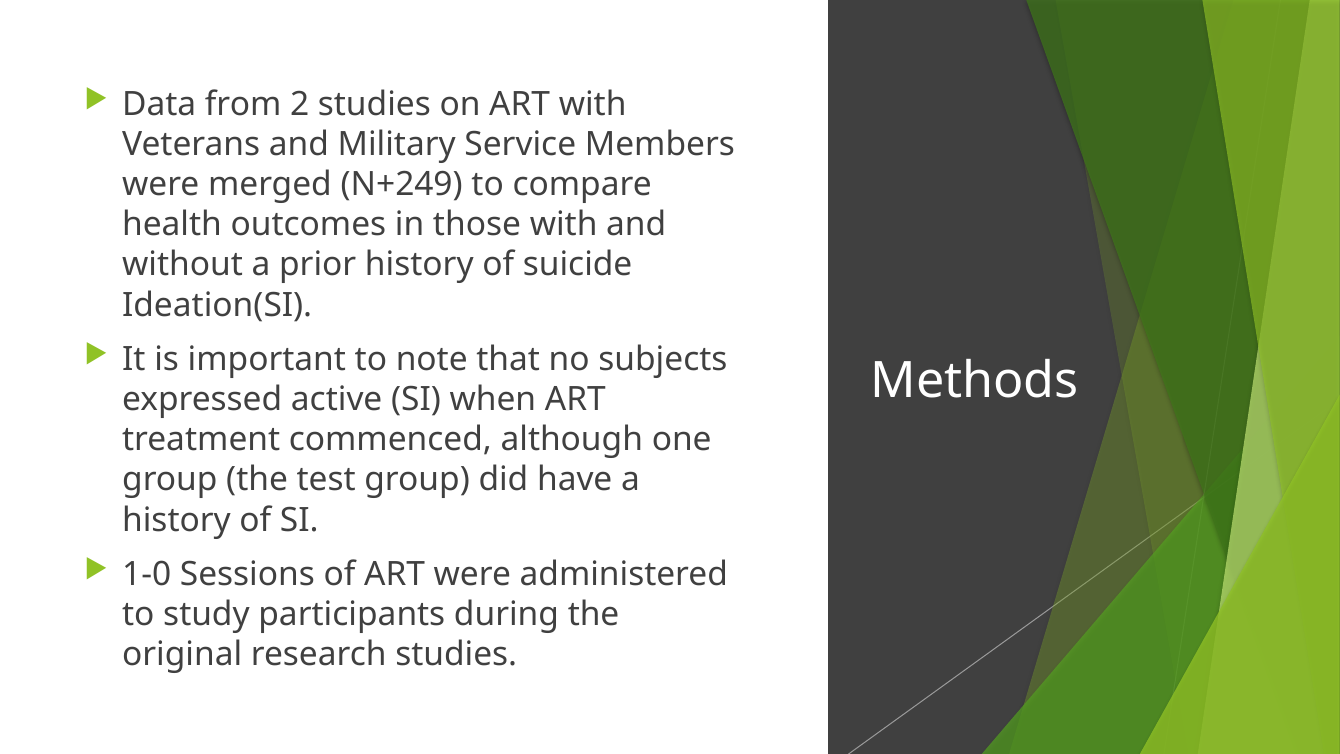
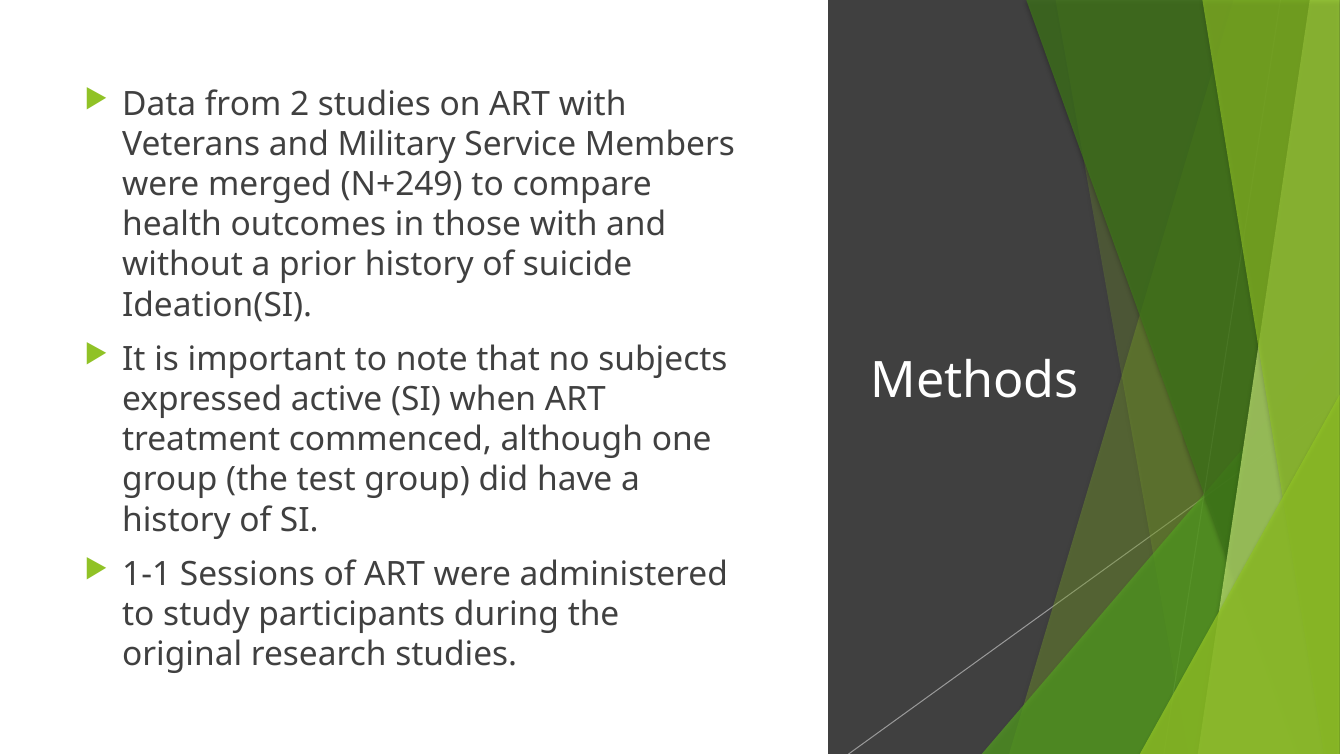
1-0: 1-0 -> 1-1 (147, 574)
